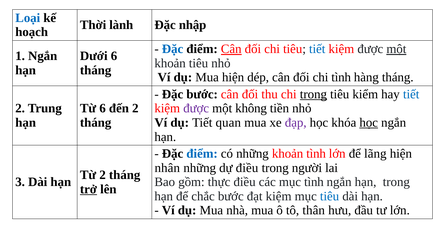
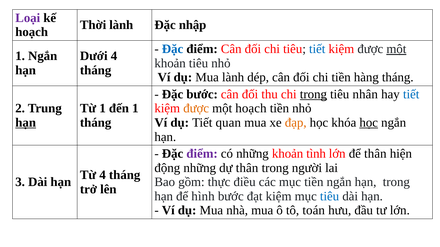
Loại colour: blue -> purple (28, 18)
Cân underline: present -> none (231, 49)
Dưới 6: 6 -> 4 (114, 56)
Mua hiện: hiện -> lành (233, 78)
chi tình: tình -> tiền (341, 78)
kiểm: kiểm -> nhân (365, 94)
Từ 6: 6 -> 1 (103, 109)
đến 2: 2 -> 1 (135, 109)
được colour: purple -> orange (196, 109)
một không: không -> hoạch (251, 109)
hạn underline: none -> present (26, 123)
đạp colour: purple -> orange (296, 123)
điểm colour: blue -> purple (202, 154)
để lãng: lãng -> thân (375, 154)
nhân: nhân -> động (167, 168)
dự điều: điều -> thân (247, 168)
Từ 2: 2 -> 4 (103, 175)
mục tình: tình -> tiền (314, 182)
trở underline: present -> none (88, 190)
chắc: chắc -> hình (203, 197)
thân: thân -> toán (314, 211)
